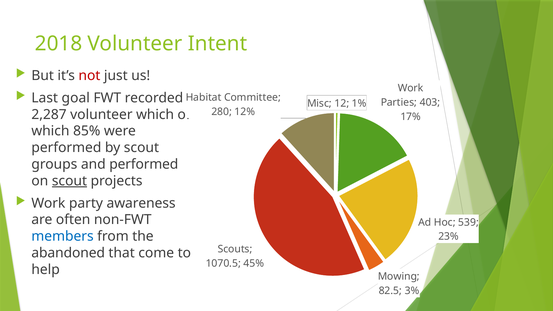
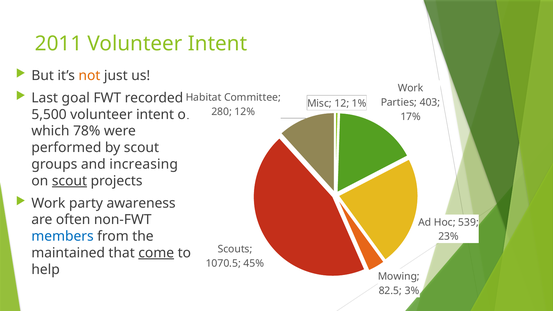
2018: 2018 -> 2011 (59, 44)
not colour: red -> orange (89, 76)
2,287: 2,287 -> 5,500 (49, 114)
which: which -> intent (155, 114)
85%: 85% -> 78% (87, 131)
and performed: performed -> increasing (144, 164)
abandoned: abandoned -> maintained (68, 253)
come underline: none -> present (156, 253)
